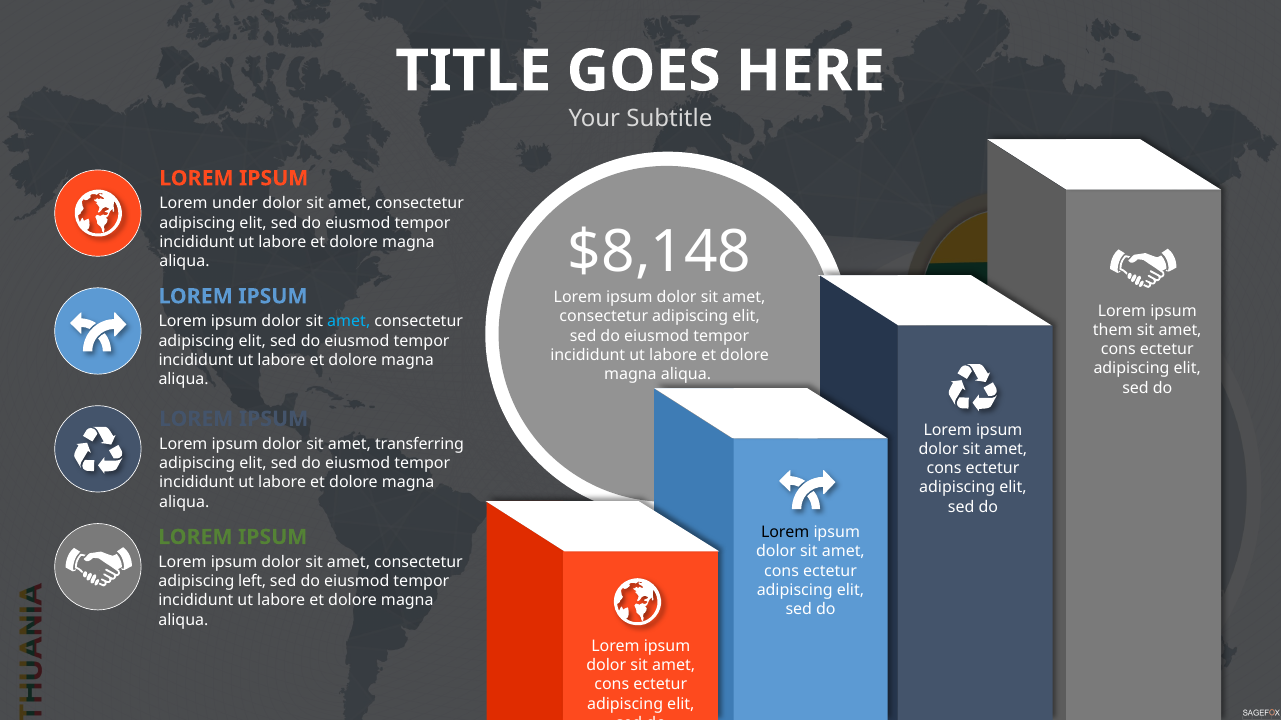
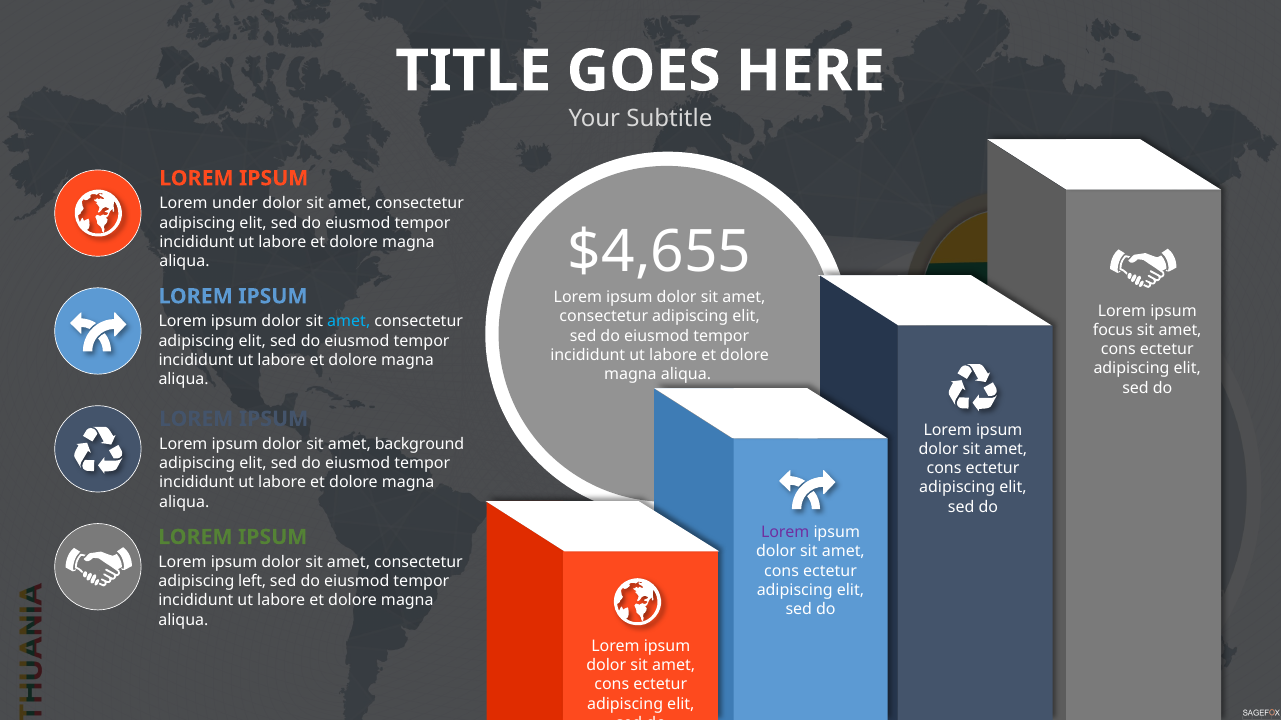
$8,148: $8,148 -> $4,655 (660, 253)
them: them -> focus (1113, 330)
transferring: transferring -> background (419, 444)
Lorem colour: black -> purple (785, 533)
